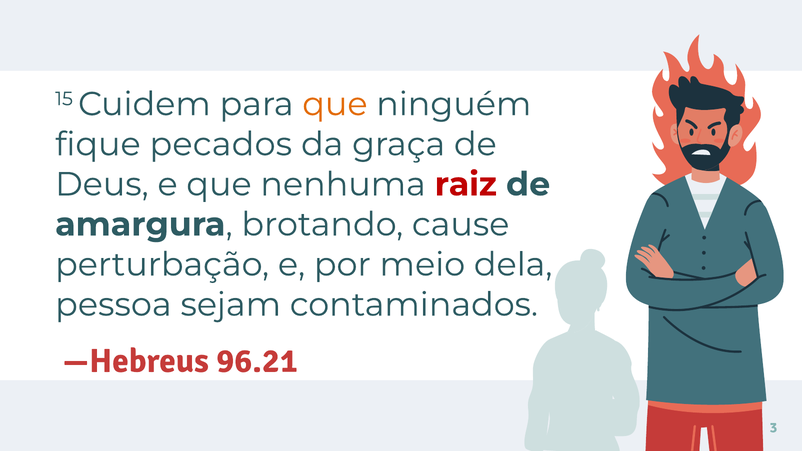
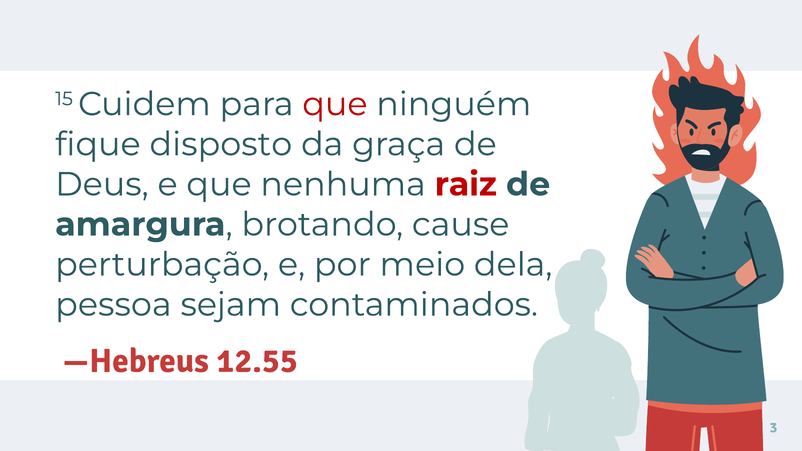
que colour: orange -> red (335, 104)
pecados: pecados -> disposto (221, 144)
96.21: 96.21 -> 12.55 (257, 361)
